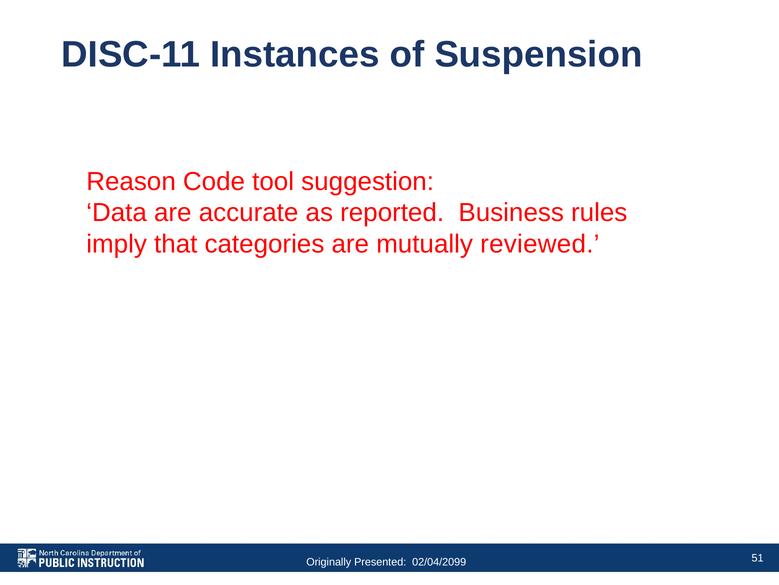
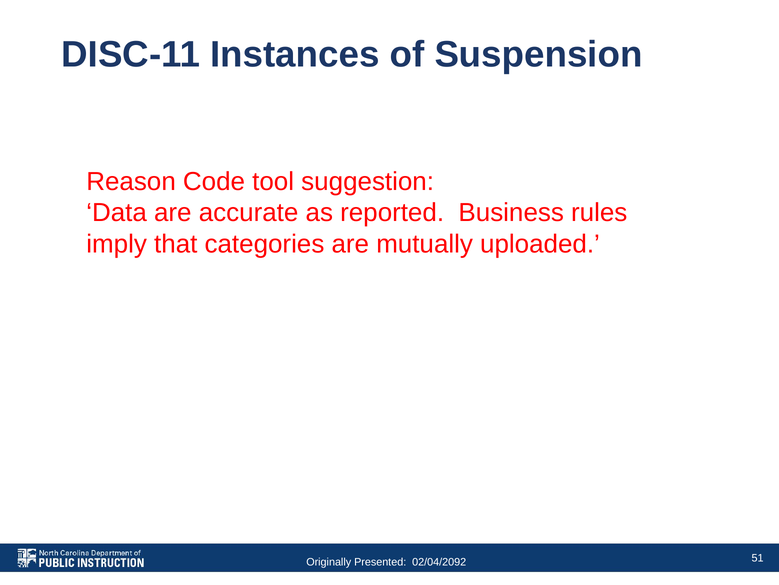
reviewed: reviewed -> uploaded (540, 244)
02/04/2099: 02/04/2099 -> 02/04/2092 (439, 562)
